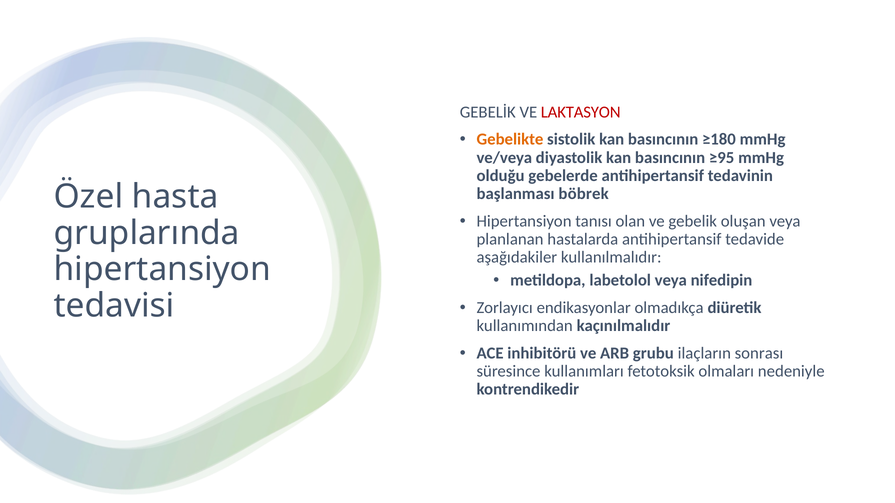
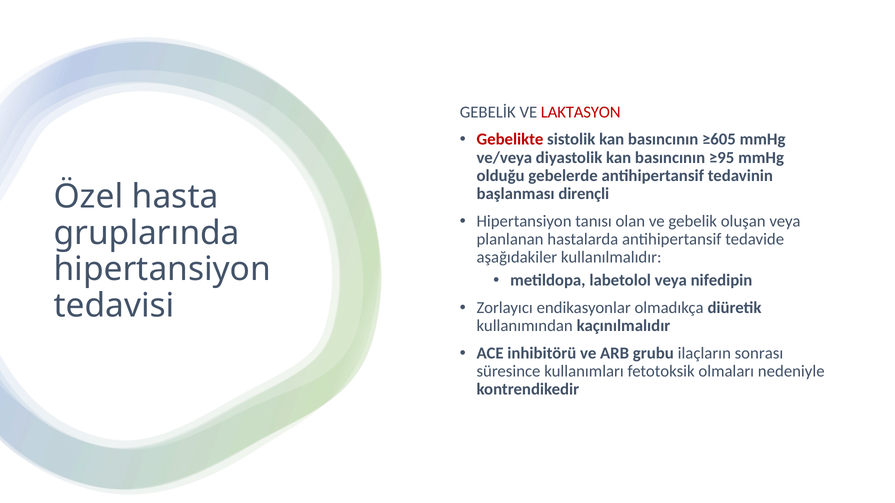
Gebelikte colour: orange -> red (510, 140)
≥180: ≥180 -> ≥605 (719, 140)
böbrek: böbrek -> dirençli (584, 194)
